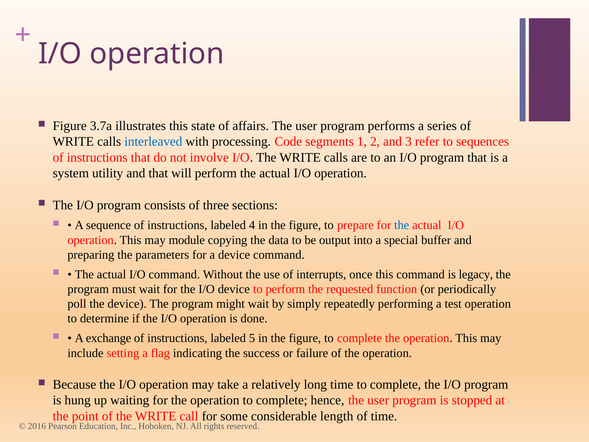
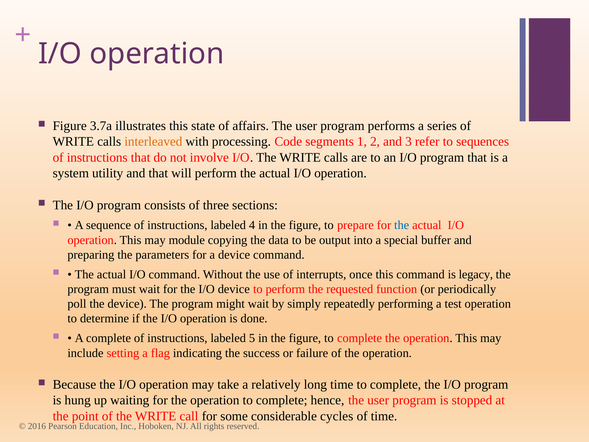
interleaved colour: blue -> orange (153, 142)
A exchange: exchange -> complete (108, 338)
length: length -> cycles (337, 416)
